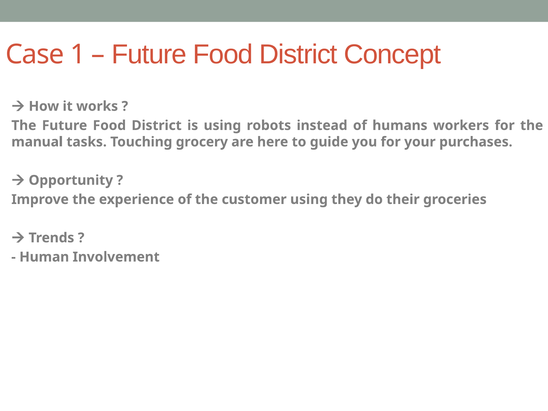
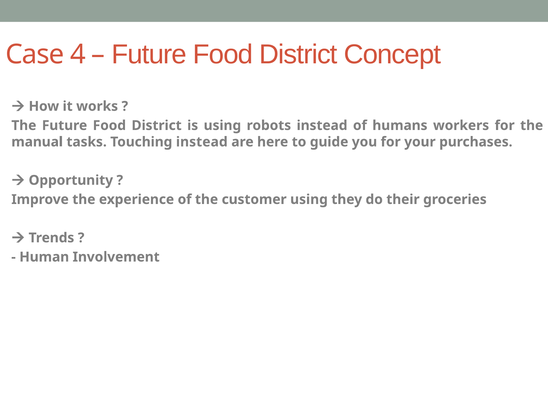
1: 1 -> 4 (78, 54)
Touching grocery: grocery -> instead (202, 142)
